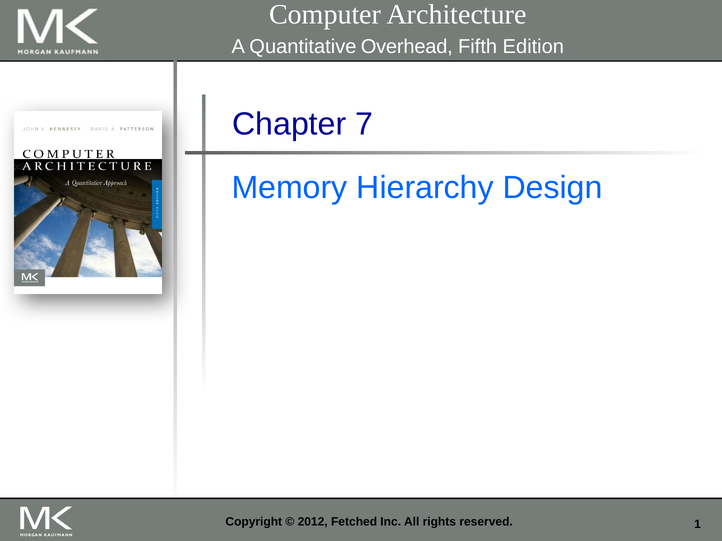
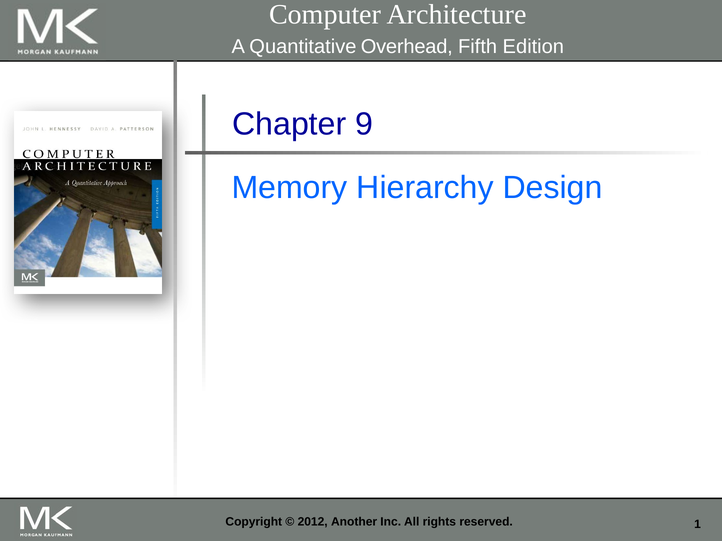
7: 7 -> 9 (364, 124)
Fetched: Fetched -> Another (354, 522)
